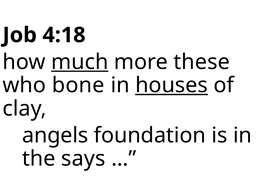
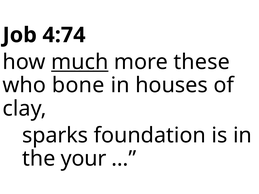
4:18: 4:18 -> 4:74 (64, 35)
houses underline: present -> none (172, 85)
angels: angels -> sparks (55, 136)
says: says -> your (84, 159)
